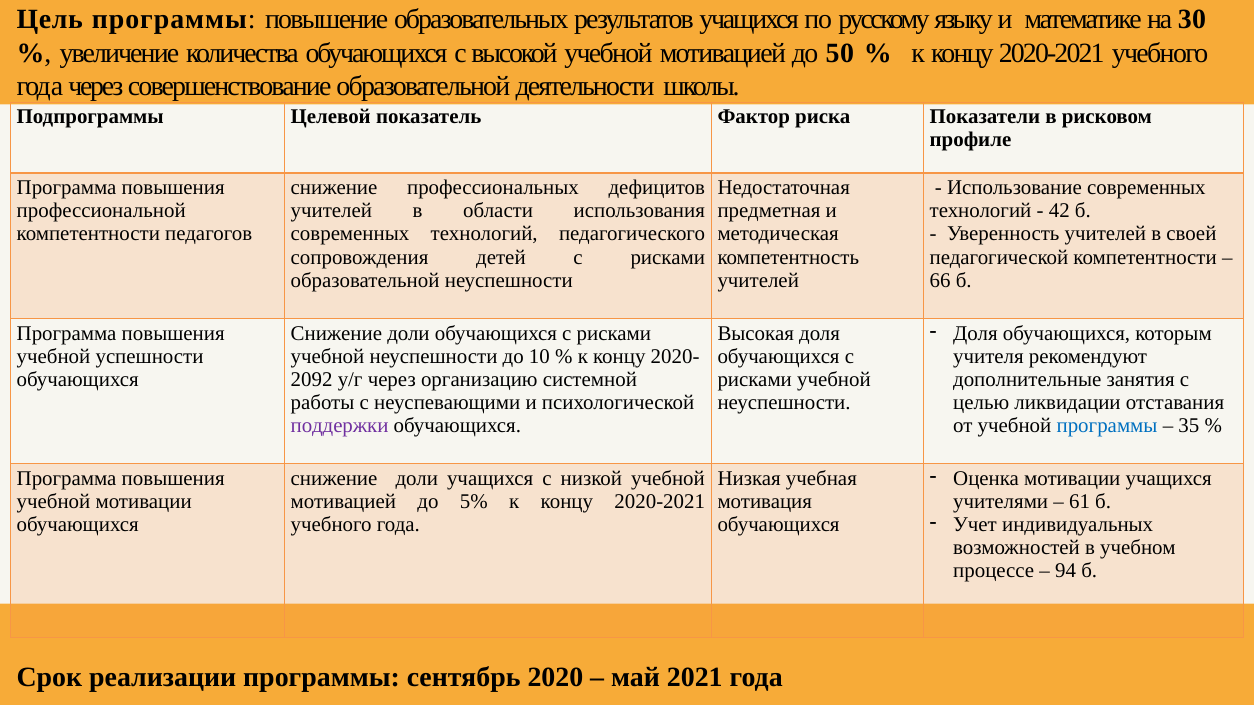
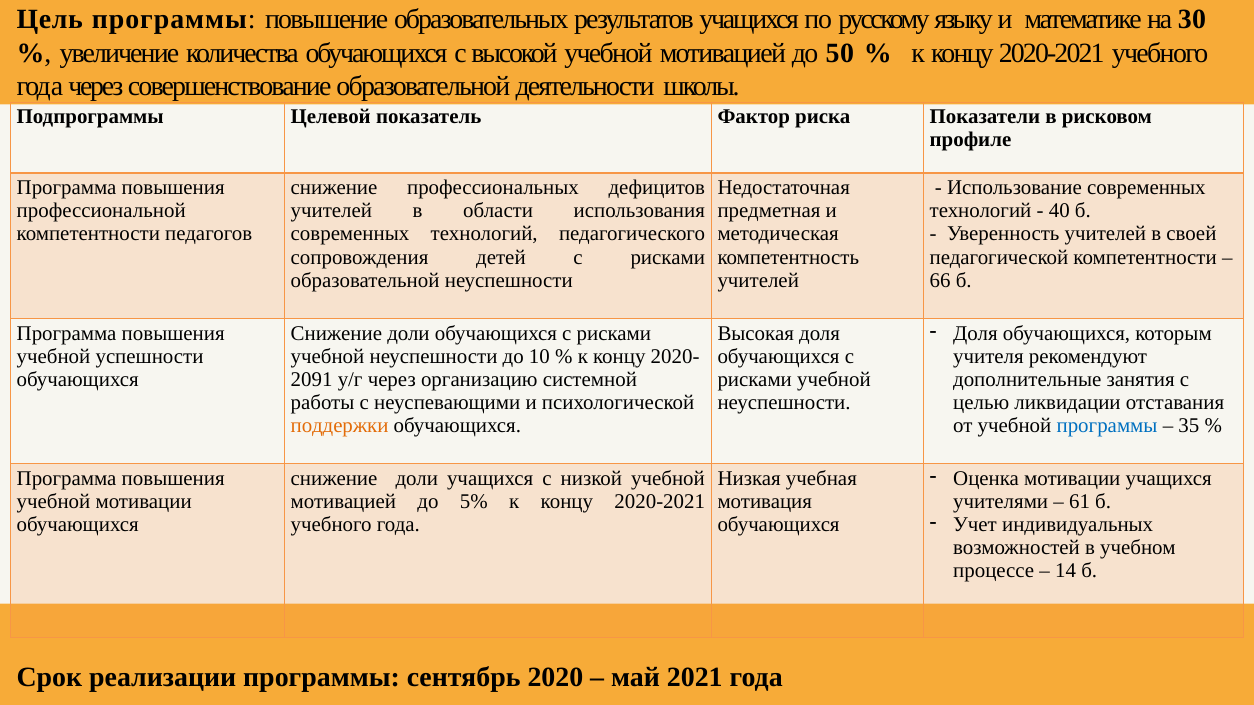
42: 42 -> 40 (1059, 211)
2092: 2092 -> 2091 (312, 380)
поддержки colour: purple -> orange (340, 426)
94: 94 -> 14 (1066, 571)
